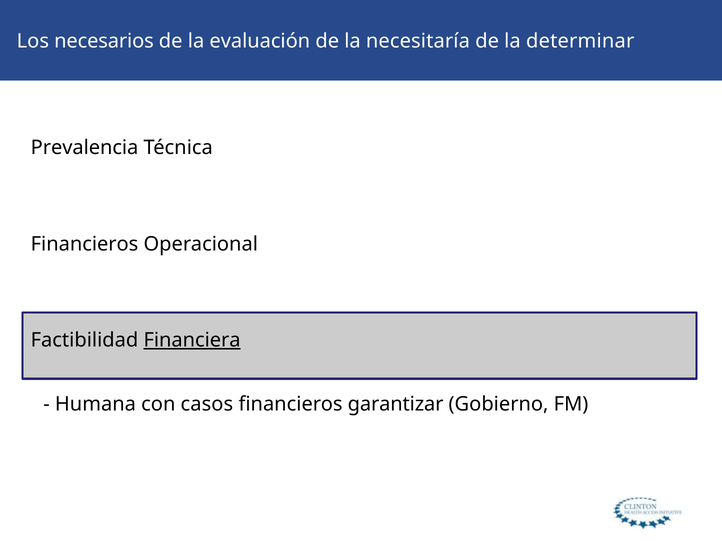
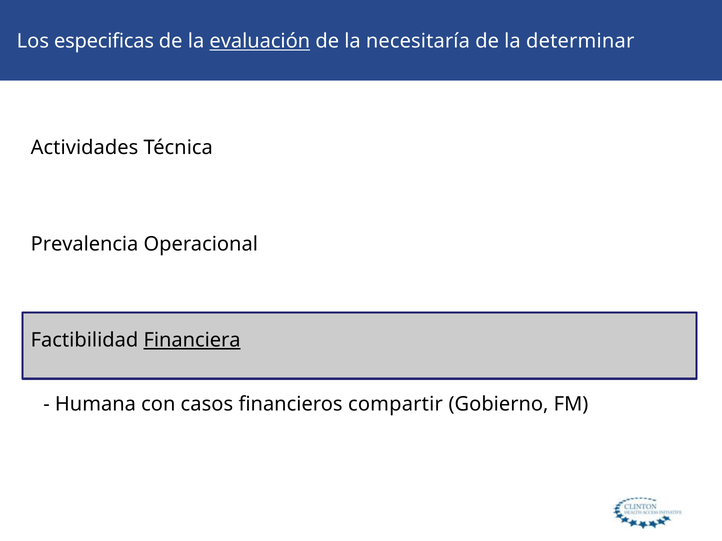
necesarios: necesarios -> especificas (104, 41)
evaluación underline: none -> present (260, 41)
Prevalencia: Prevalencia -> Actividades (84, 148)
Financieros: Financieros -> Prevalencia (85, 244)
garantizar: garantizar -> compartir (395, 405)
